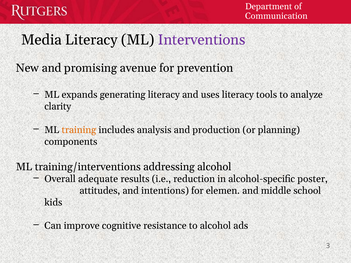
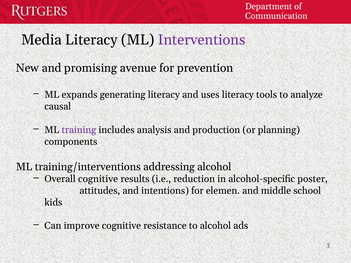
clarity: clarity -> causal (58, 107)
training colour: orange -> purple (79, 130)
Overall adequate: adequate -> cognitive (98, 179)
